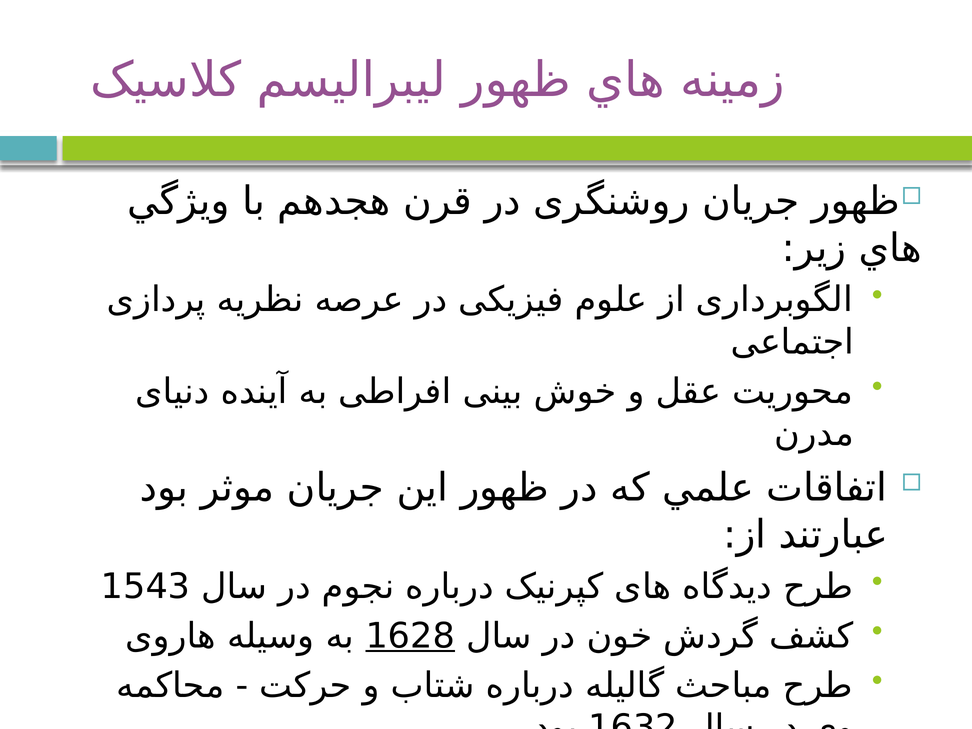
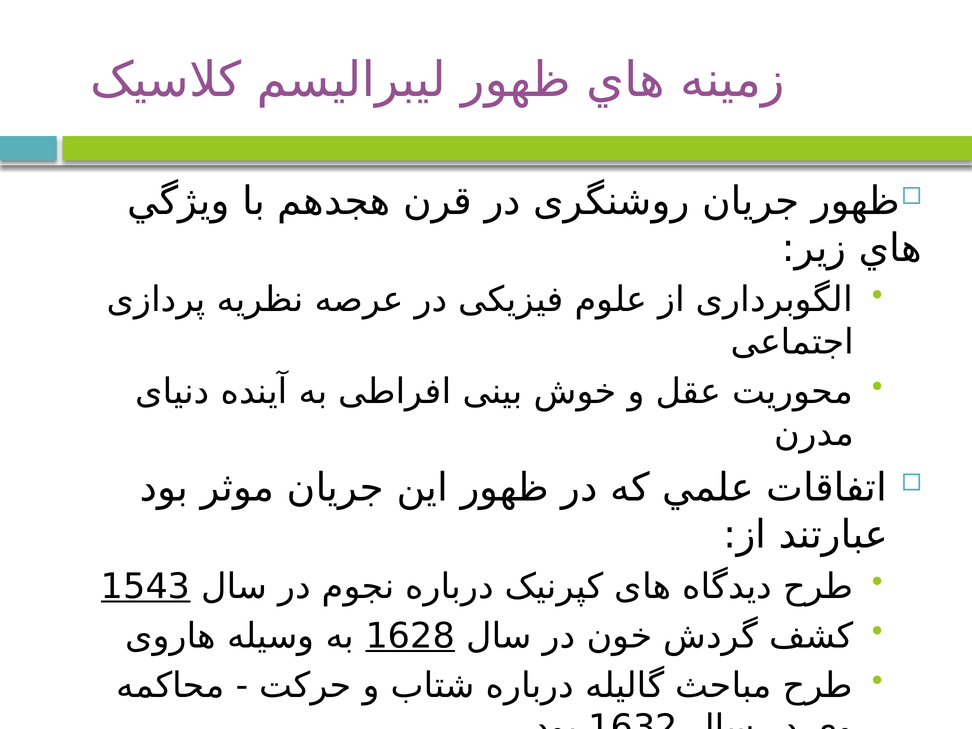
1543 underline: none -> present (146, 587)
